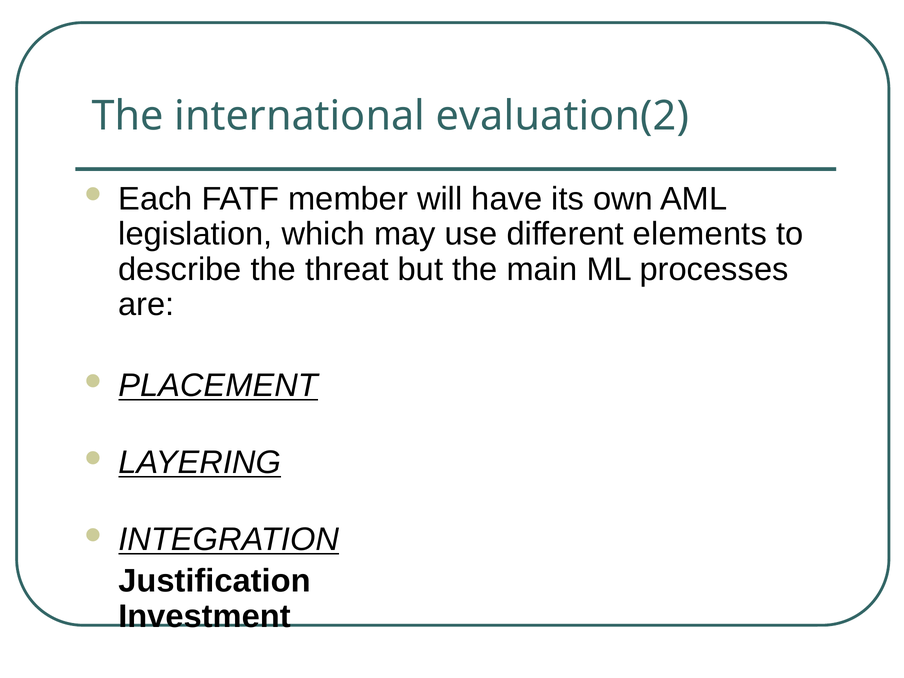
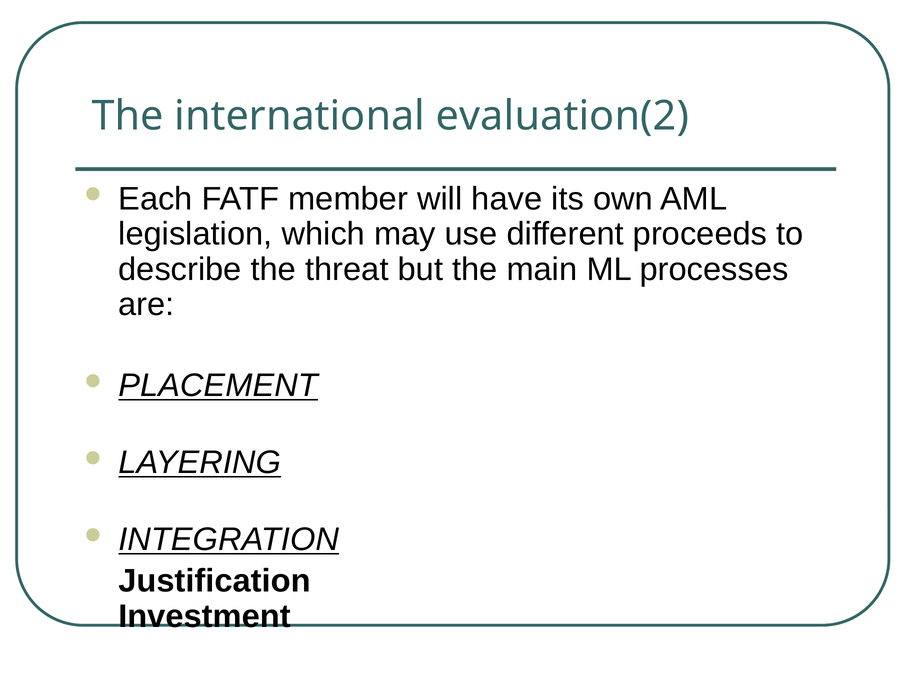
elements: elements -> proceeds (700, 234)
